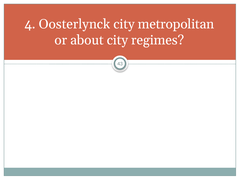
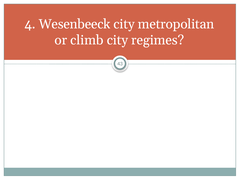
Oosterlynck: Oosterlynck -> Wesenbeeck (75, 24)
about: about -> climb (87, 40)
